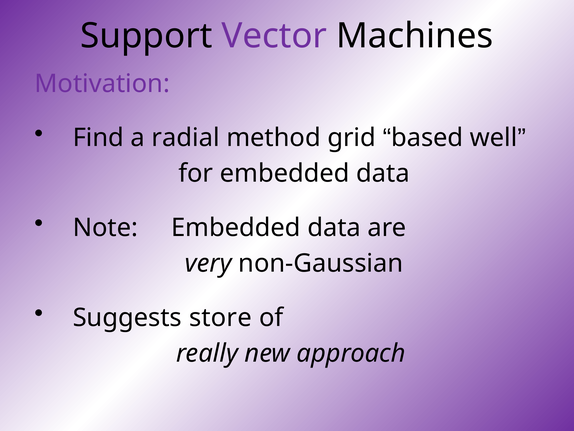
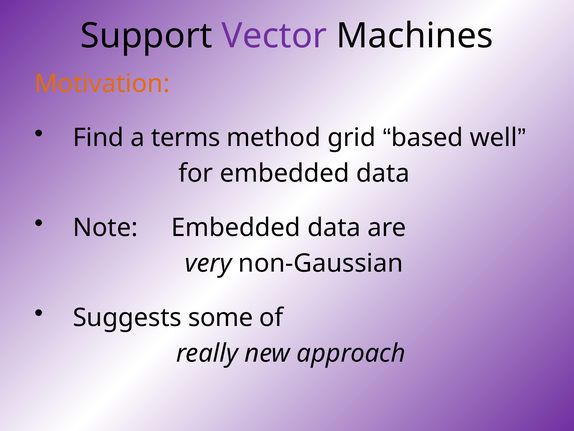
Motivation colour: purple -> orange (102, 83)
radial: radial -> terms (186, 138)
store: store -> some (221, 317)
